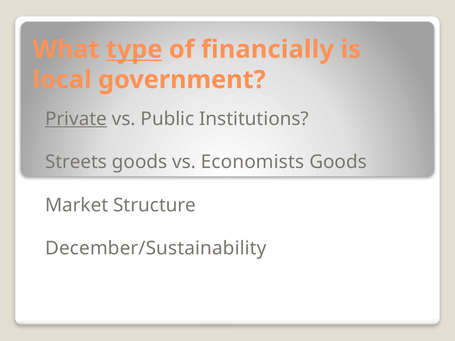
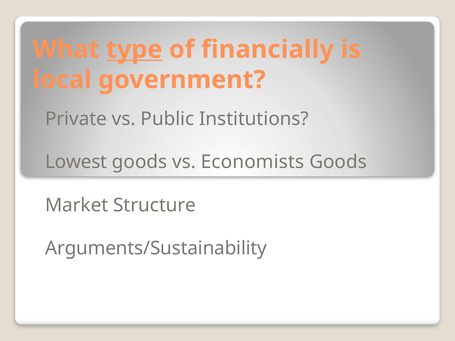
Private underline: present -> none (76, 119)
Streets: Streets -> Lowest (76, 162)
December/Sustainability: December/Sustainability -> Arguments/Sustainability (156, 249)
